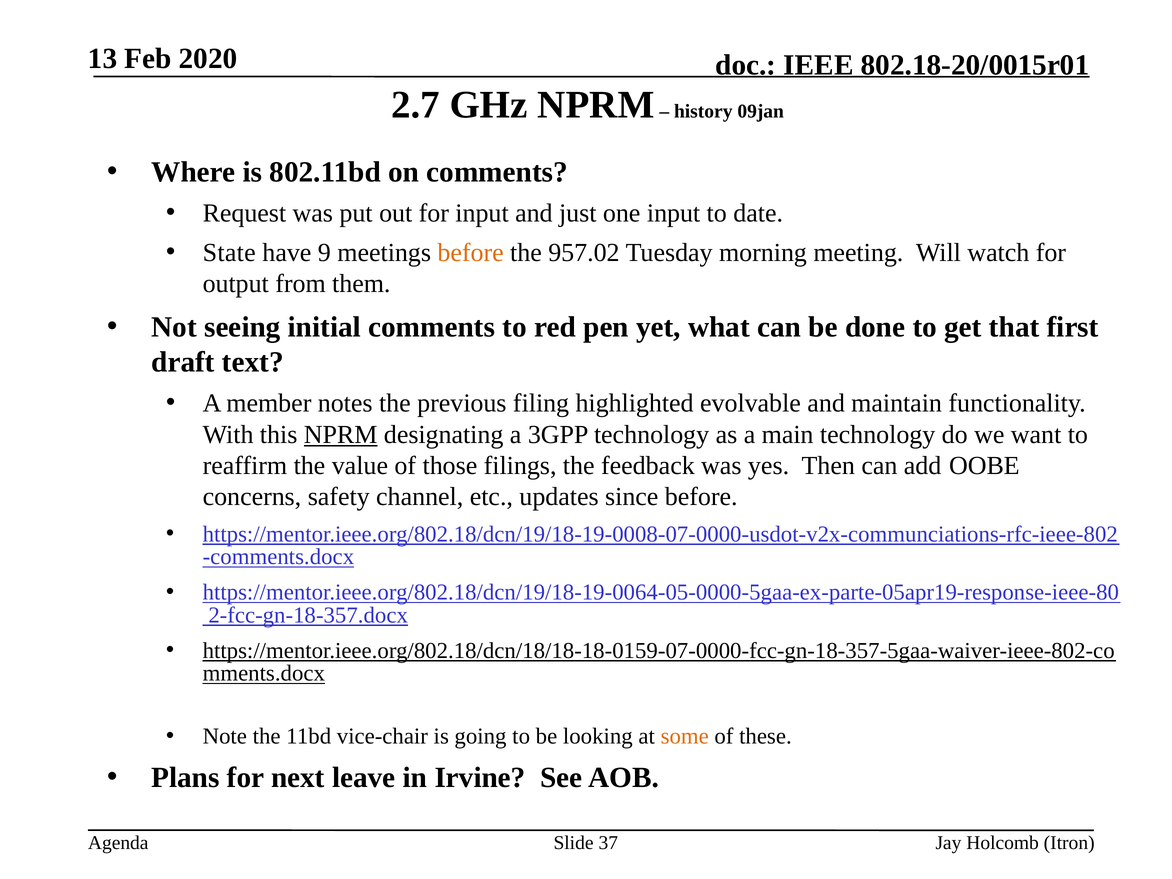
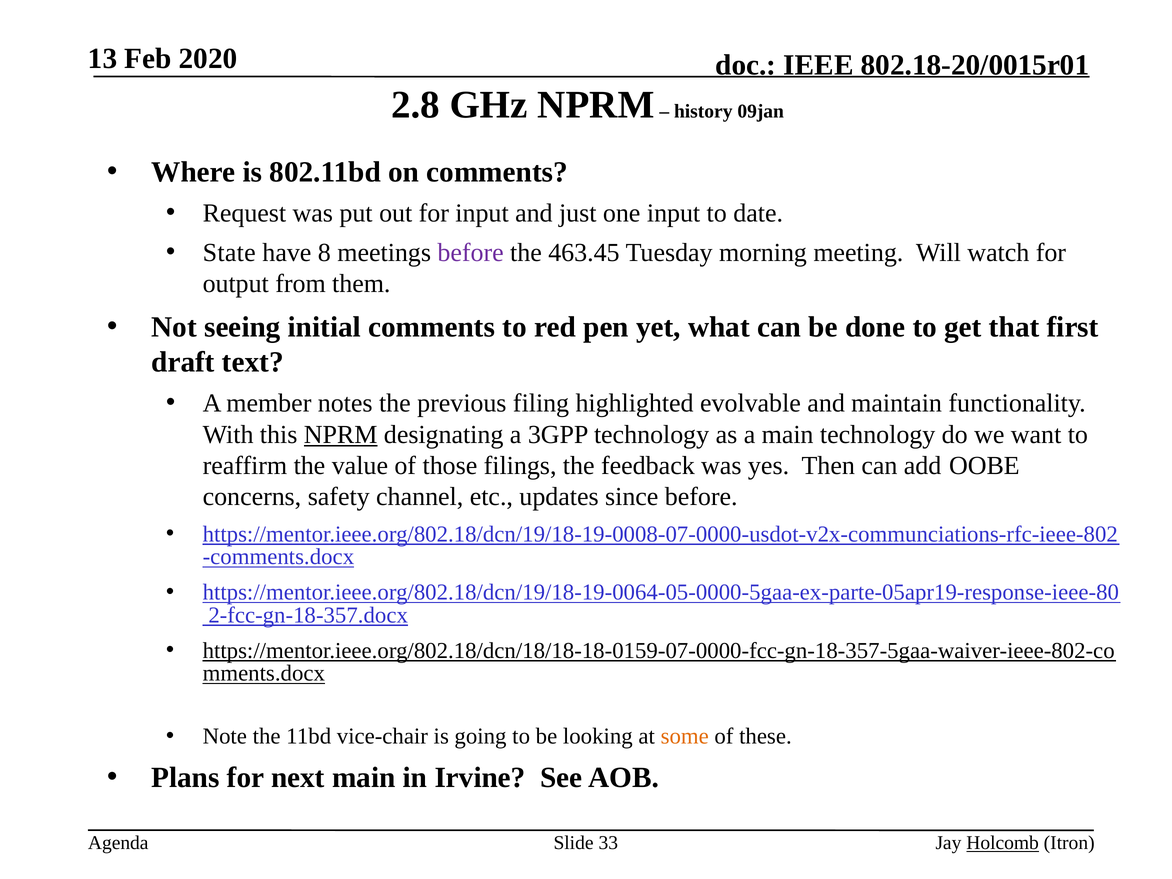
2.7: 2.7 -> 2.8 (415, 105)
9: 9 -> 8 (324, 252)
before colour: orange -> purple (471, 252)
957.02: 957.02 -> 463.45 (584, 252)
next leave: leave -> main (364, 778)
37: 37 -> 33 (608, 843)
Holcomb underline: none -> present (1003, 843)
